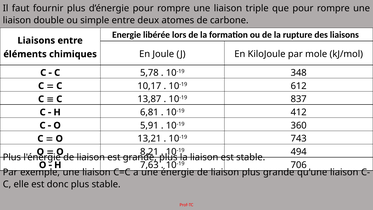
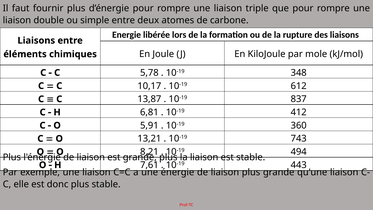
7,63: 7,63 -> 7,61 (149, 165)
706: 706 -> 443 (299, 165)
